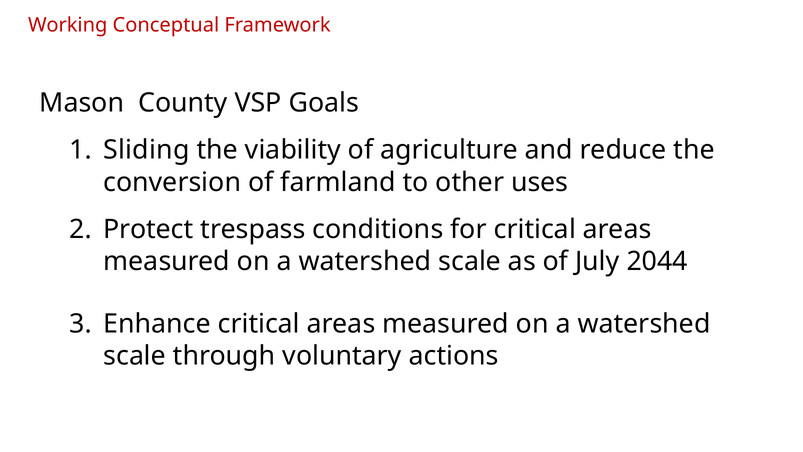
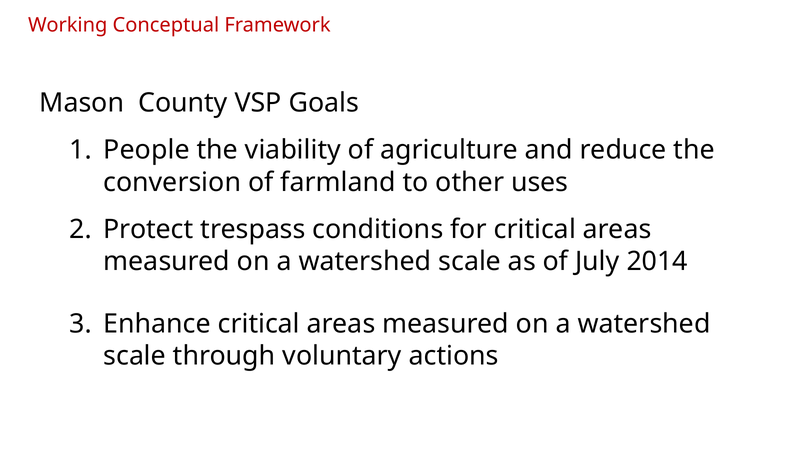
Sliding: Sliding -> People (146, 150)
2044: 2044 -> 2014 (657, 261)
